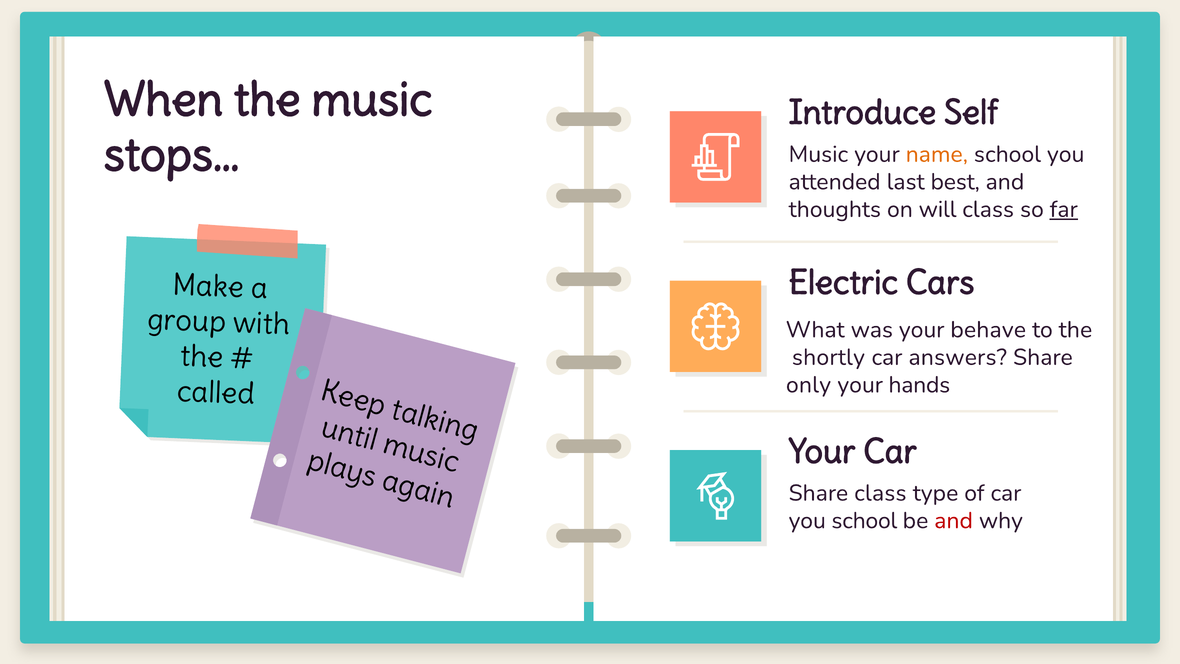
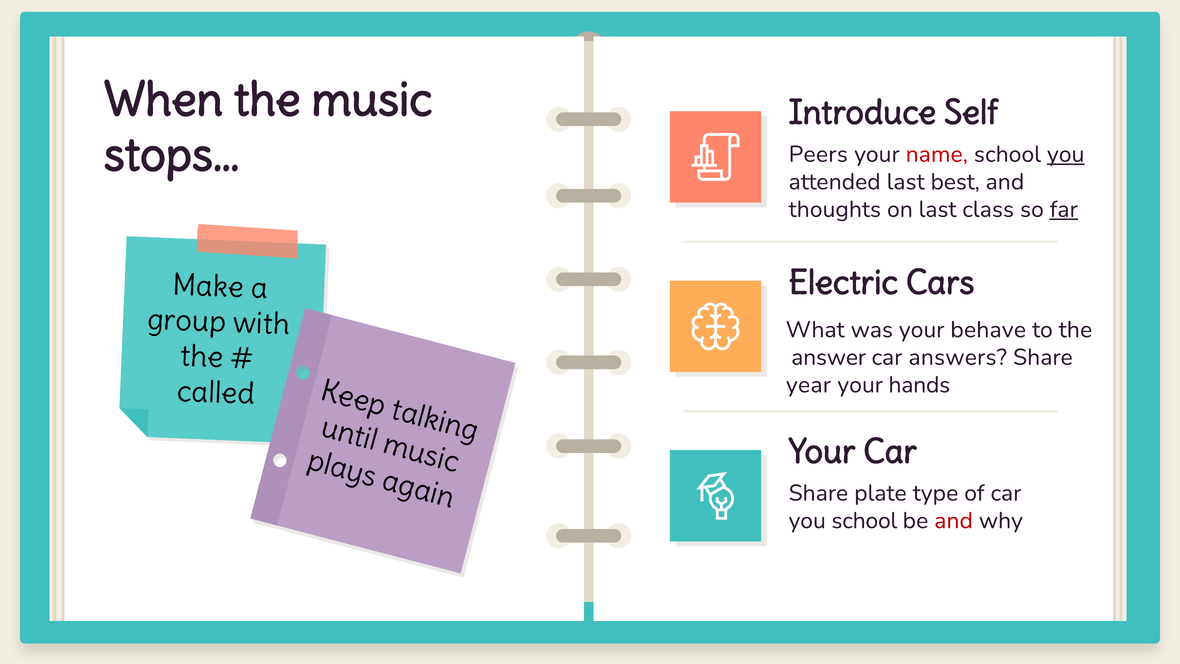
Music: Music -> Peers (818, 154)
name colour: orange -> red (937, 154)
you underline: none -> present (1066, 154)
on will: will -> last (938, 209)
shortly: shortly -> answer (829, 357)
only: only -> year (808, 385)
Share class: class -> plate (880, 493)
